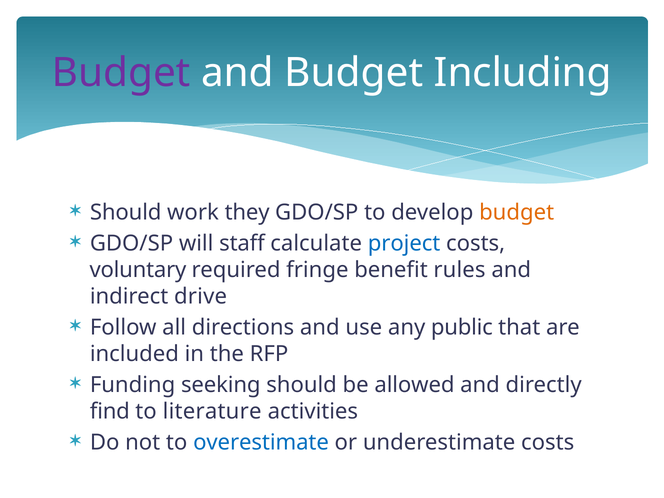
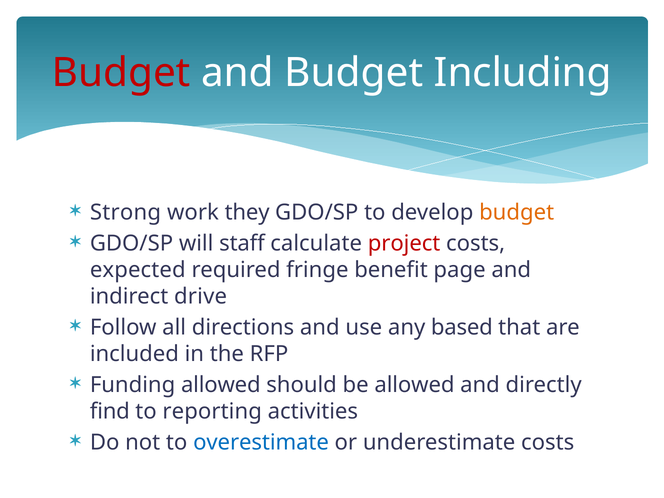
Budget colour: purple -> red (121, 73)
Should: Should -> Strong (125, 212)
project colour: blue -> red (404, 243)
voluntary: voluntary -> expected (138, 270)
rules: rules -> page (460, 270)
public: public -> based (462, 328)
Funding seeking: seeking -> allowed (221, 385)
literature: literature -> reporting (212, 412)
